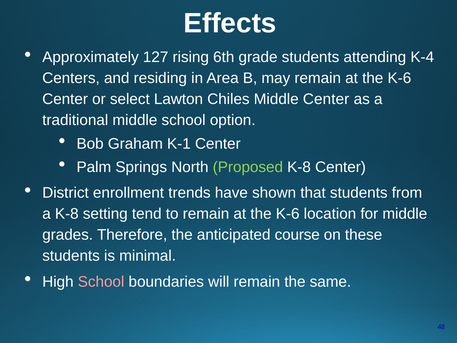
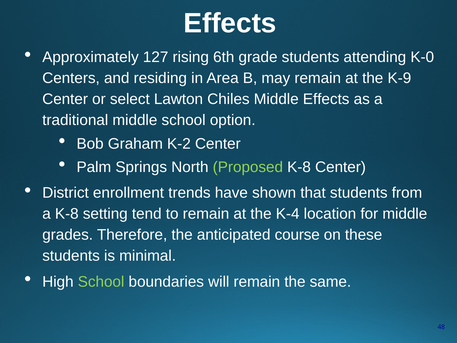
K-4: K-4 -> K-0 (422, 57)
K-6: K-6 -> K-9 (399, 78)
Middle Center: Center -> Effects (326, 99)
K-1: K-1 -> K-2 (179, 144)
K-6: K-6 -> K-4 (288, 214)
School colour: pink -> light green (101, 282)
